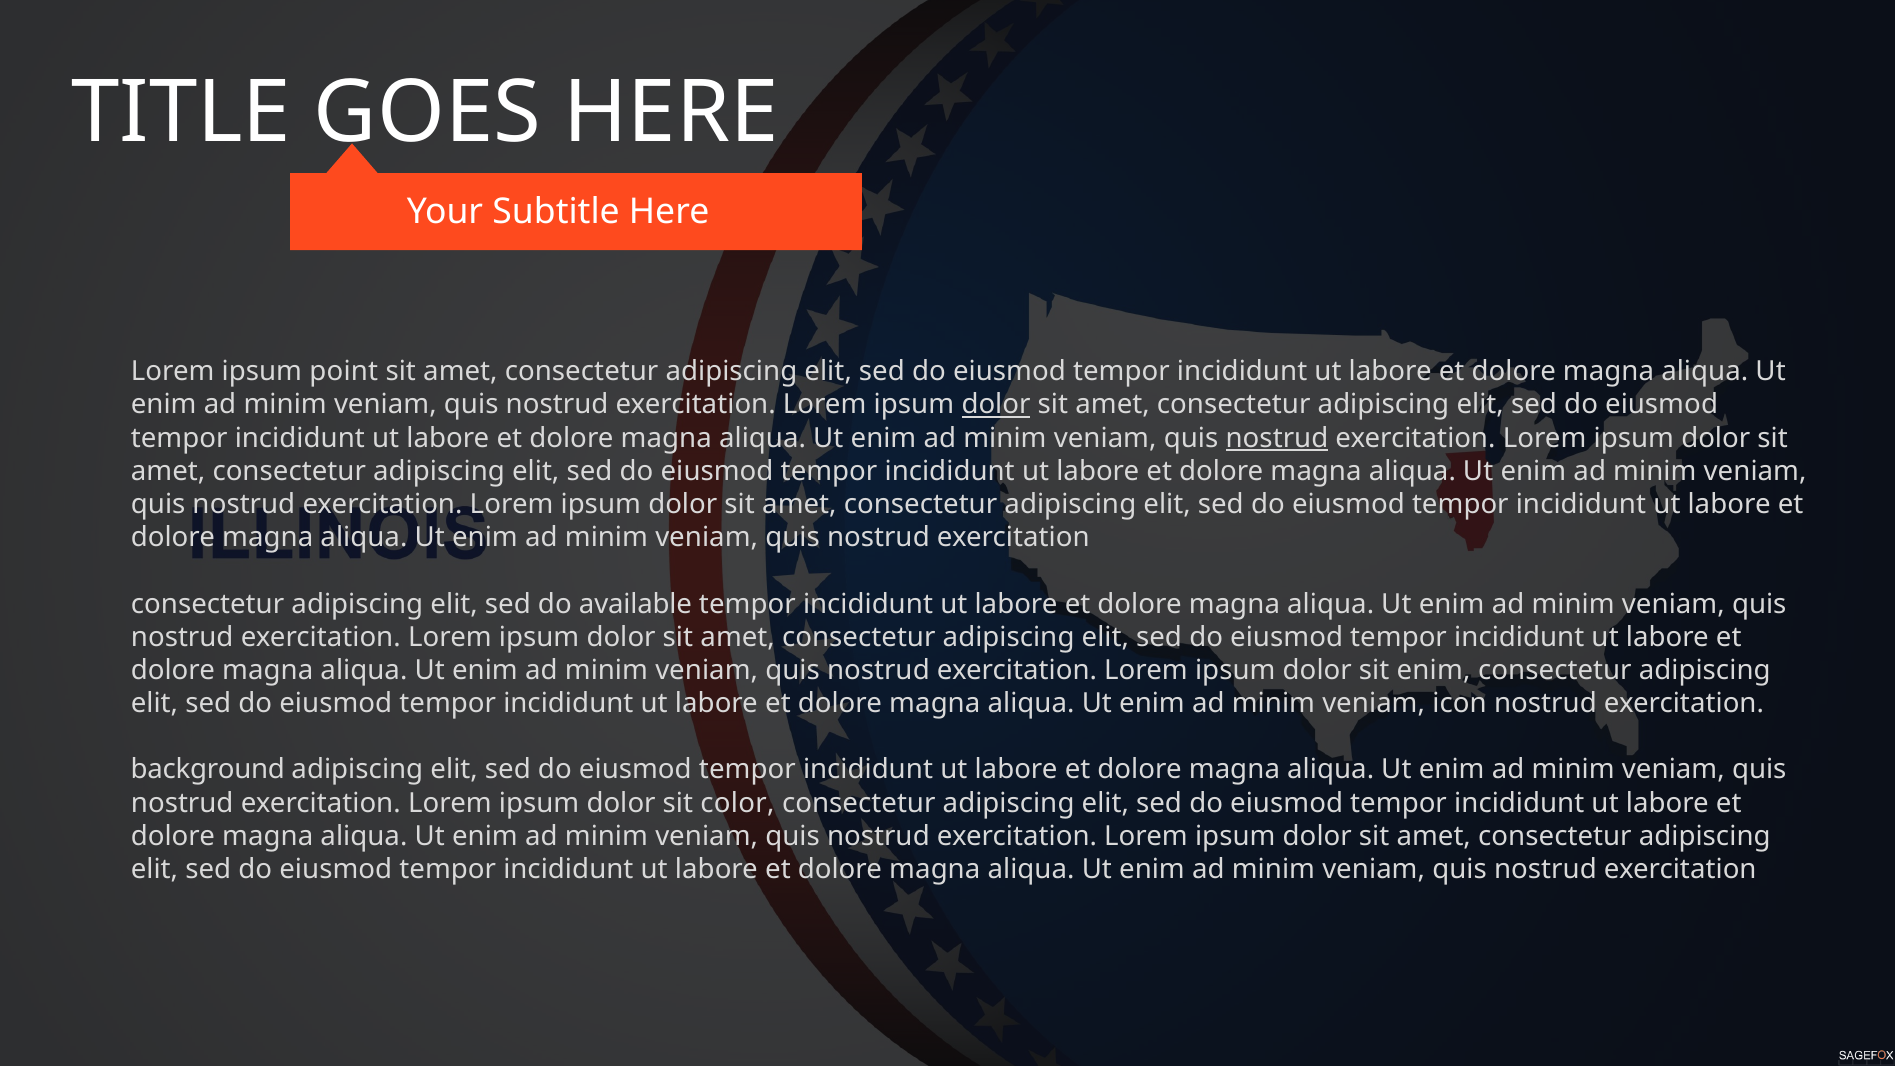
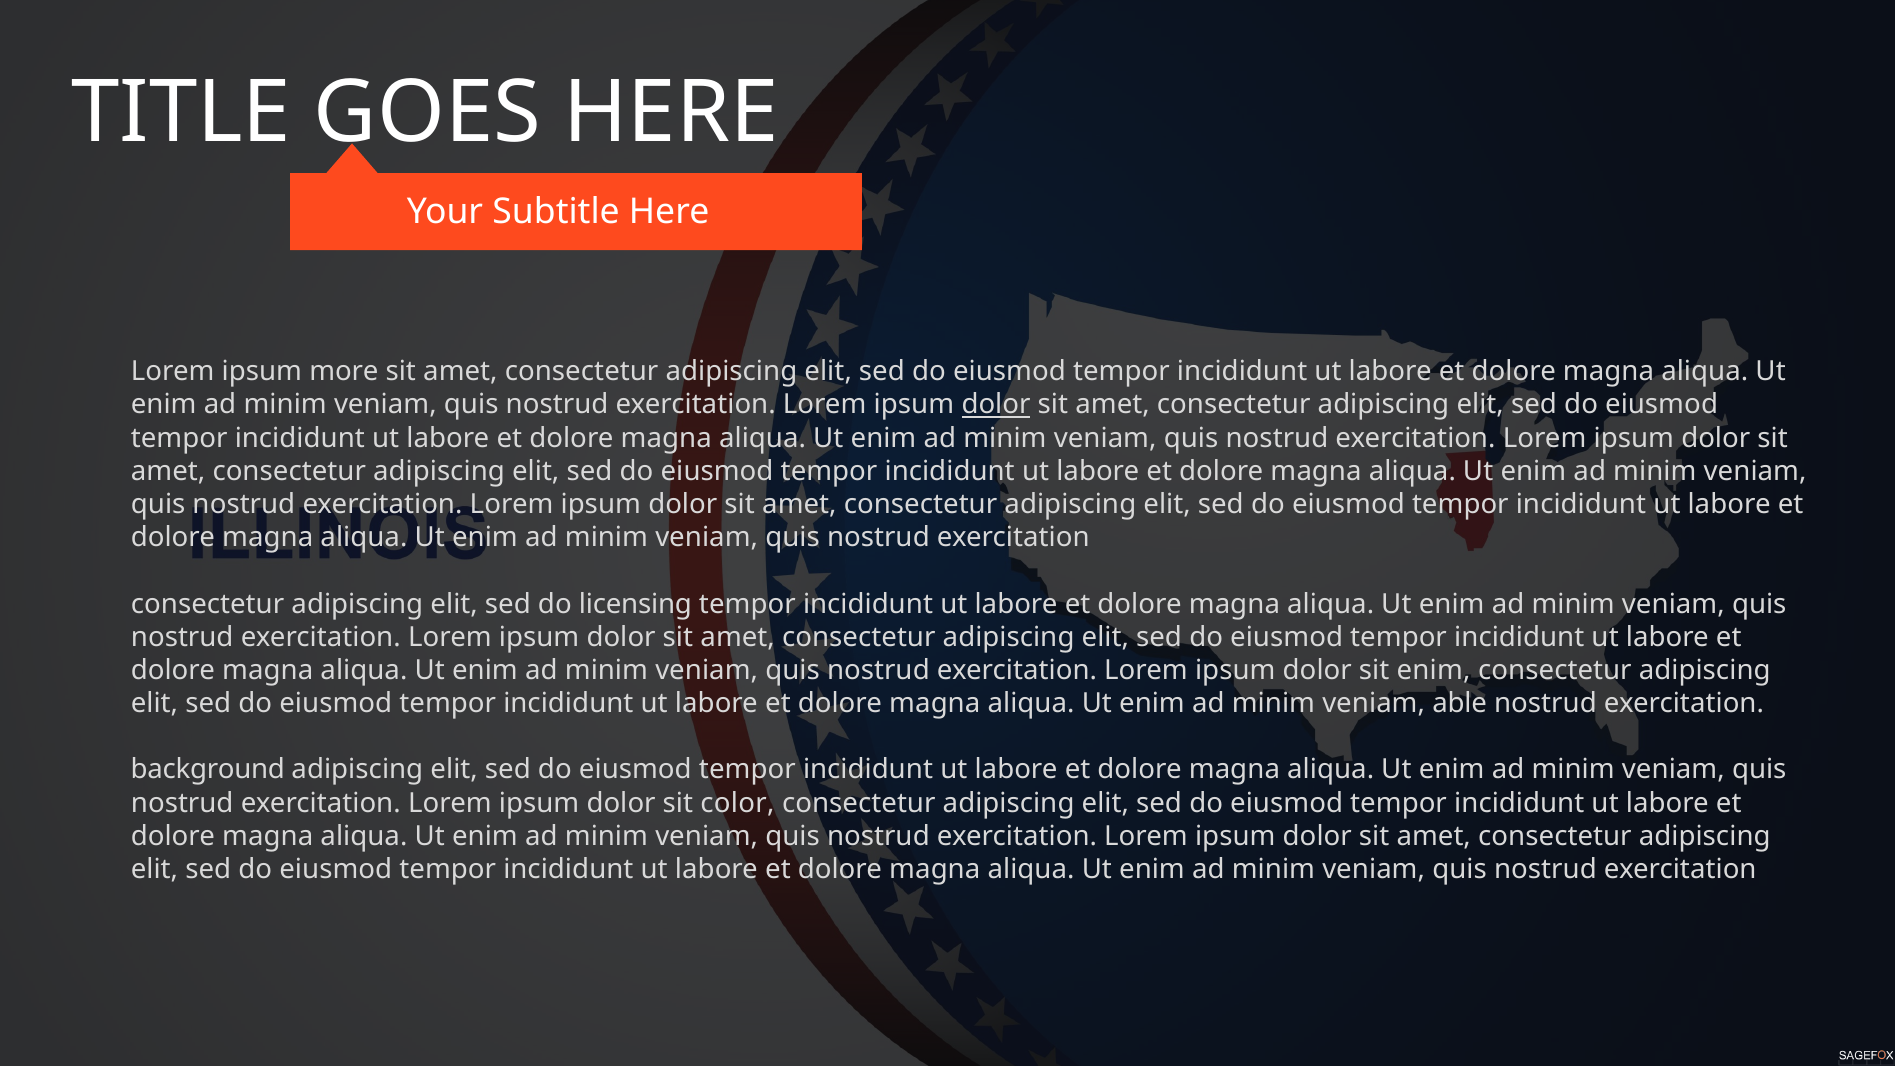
point: point -> more (344, 372)
nostrud underline: present -> none (1277, 438)
available: available -> licensing (635, 604)
icon: icon -> able (1460, 703)
